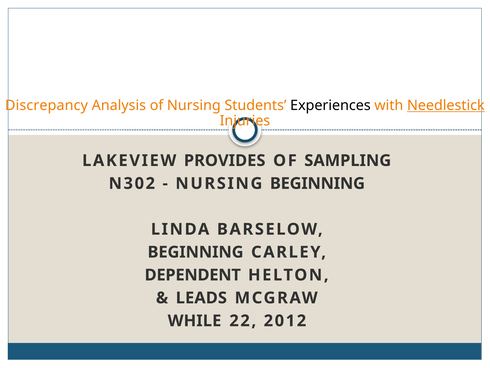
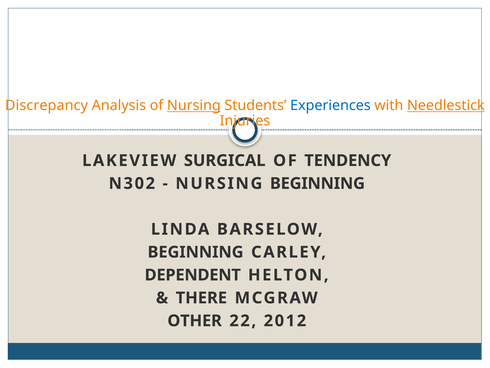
Nursing underline: none -> present (194, 105)
Experiences colour: black -> blue (330, 105)
PROVIDES: PROVIDES -> SURGICAL (225, 160)
SAMPLING: SAMPLING -> TENDENCY (348, 160)
LEADS: LEADS -> THERE (201, 298)
WHILE: WHILE -> OTHER (195, 320)
